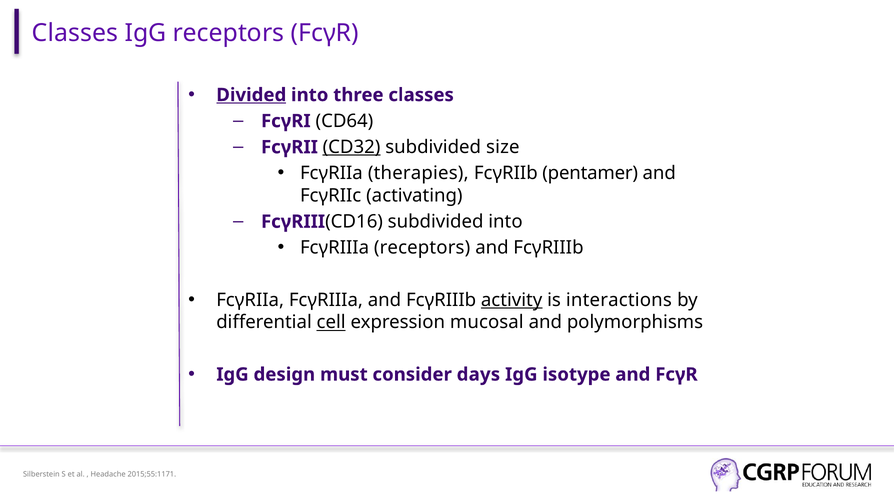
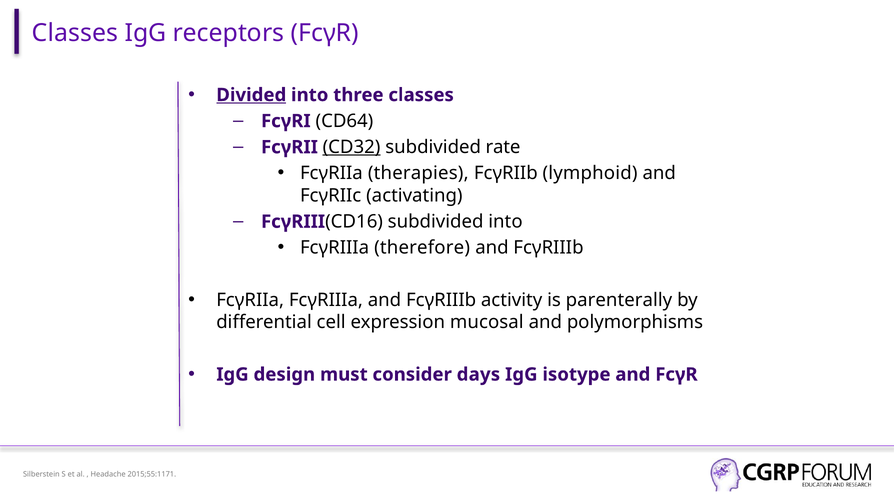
size: size -> rate (503, 147)
pentamer: pentamer -> lymphoid (590, 173)
FcγRIIIa receptors: receptors -> therefore (422, 248)
activity underline: present -> none (512, 300)
interactions: interactions -> parenterally (619, 300)
cell underline: present -> none (331, 322)
